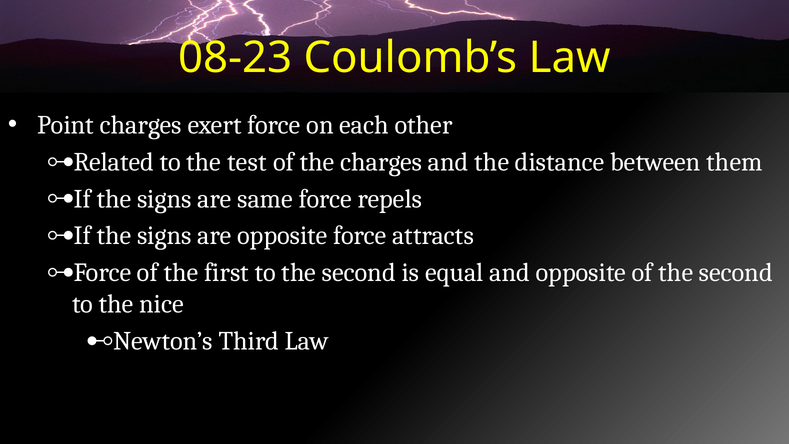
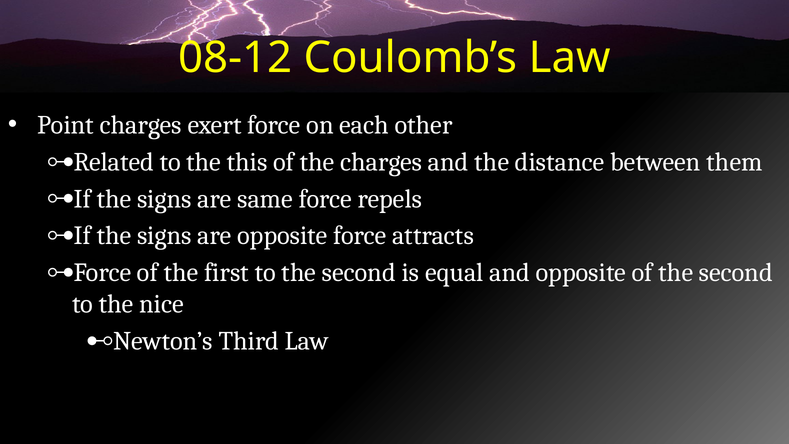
08-23: 08-23 -> 08-12 (235, 58)
test: test -> this (247, 162)
